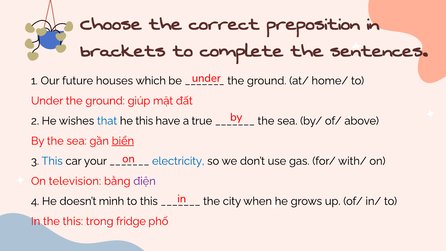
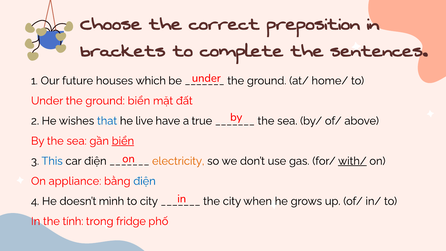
ground giúp: giúp -> biển (139, 101)
he this: this -> live (144, 121)
car your: your -> điện (95, 161)
electricity colour: blue -> orange (178, 161)
with/ underline: none -> present (352, 161)
television: television -> appliance (75, 181)
điện colour: purple -> blue (145, 181)
to this: this -> city (149, 201)
the this: this -> tính (73, 221)
